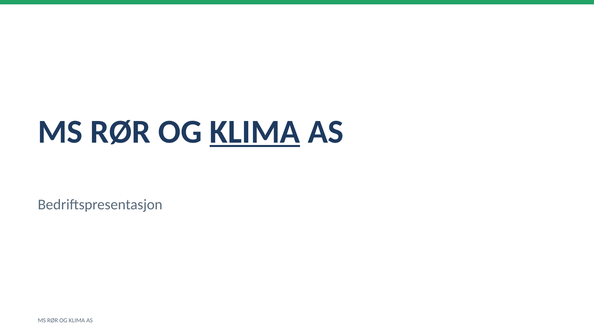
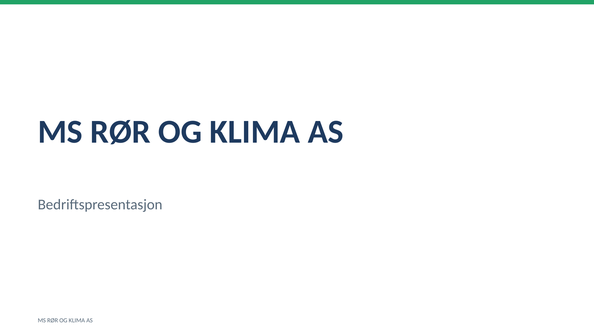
KLIMA underline: present -> none (255, 132)
